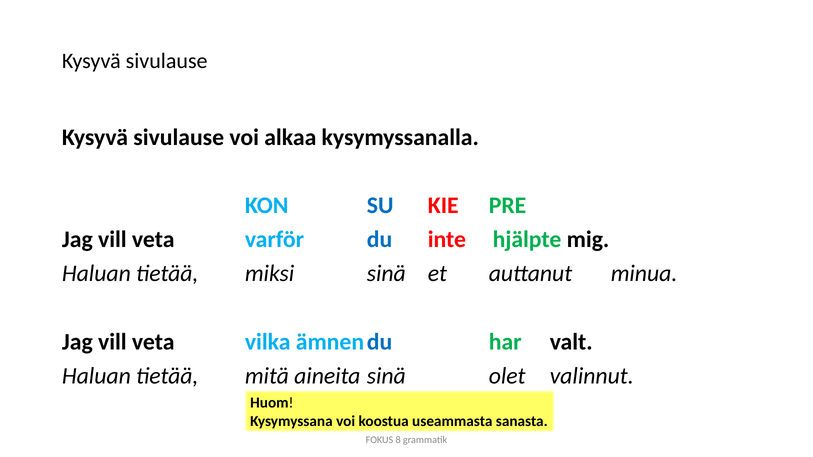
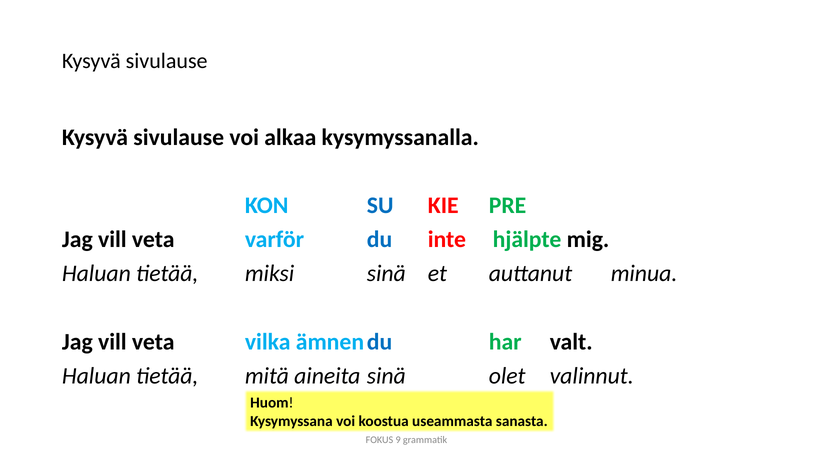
8: 8 -> 9 (398, 440)
